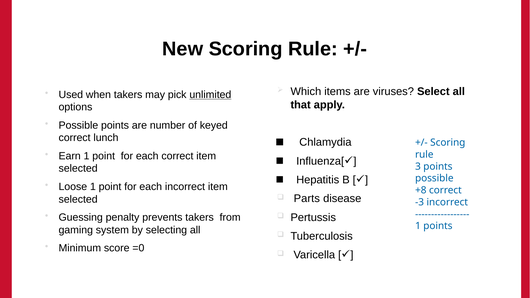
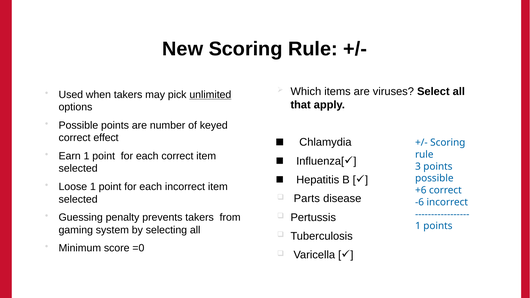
lunch: lunch -> effect (106, 138)
+8: +8 -> +6 (421, 190)
-3: -3 -> -6 (420, 202)
